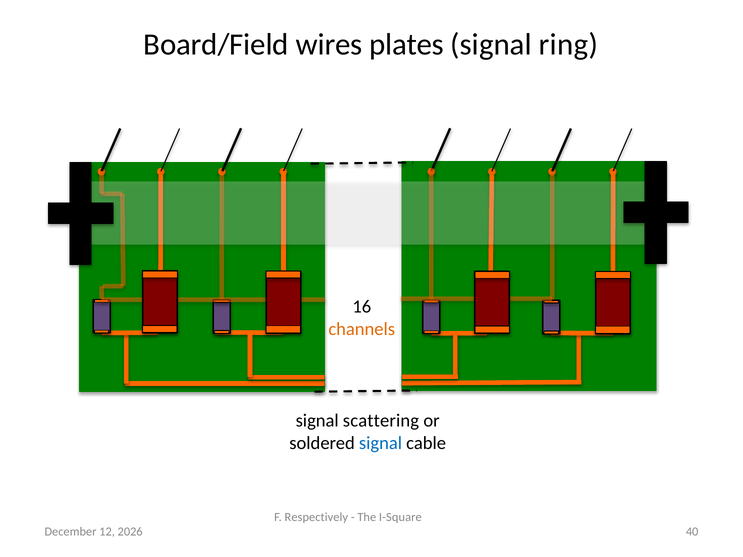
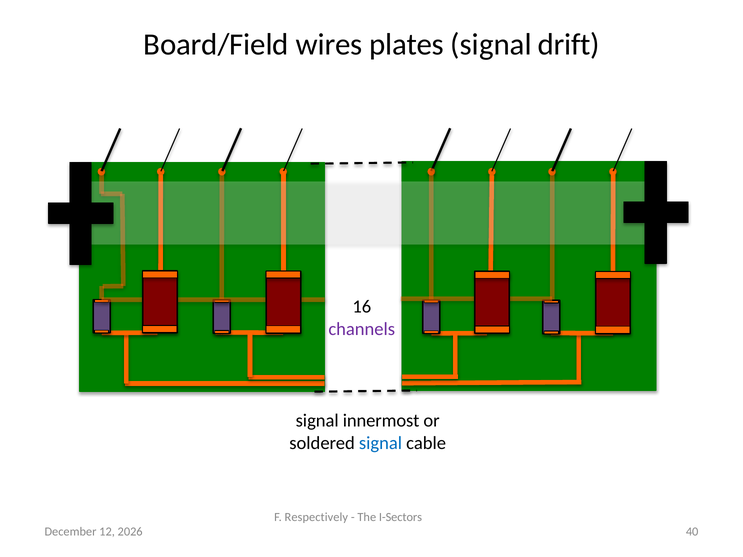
ring: ring -> drift (569, 45)
channels colour: orange -> purple (362, 329)
scattering: scattering -> innermost (381, 421)
I-Square: I-Square -> I-Sectors (400, 517)
